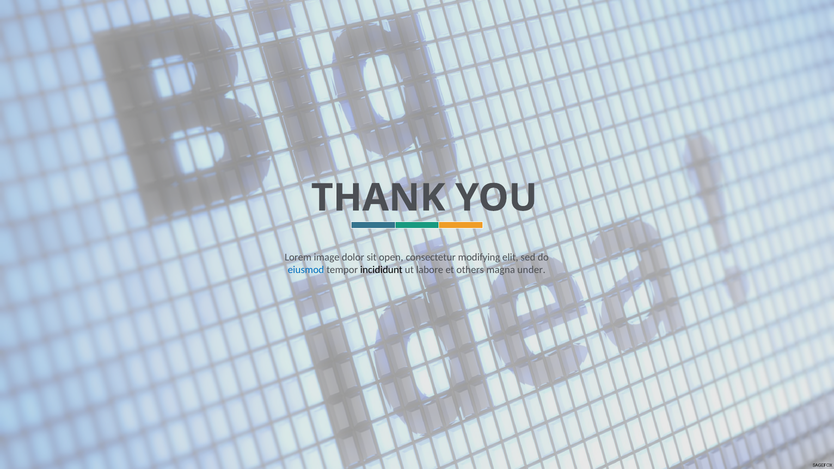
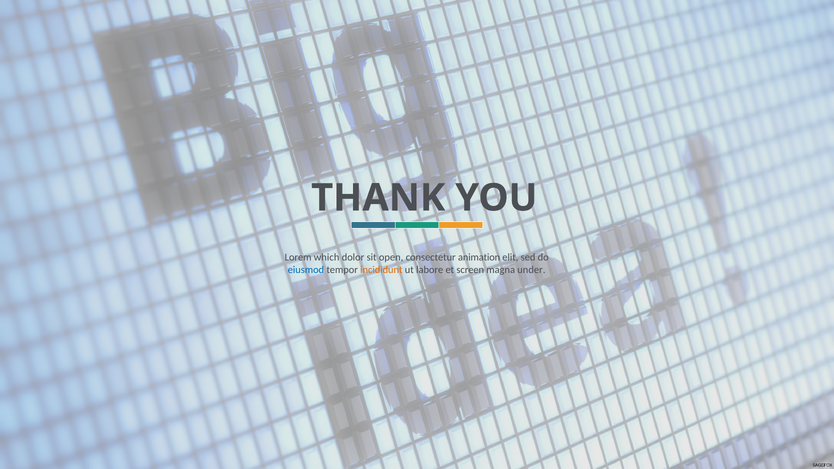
image: image -> which (327, 257)
modifying: modifying -> animation (479, 257)
incididunt colour: black -> orange (381, 270)
others: others -> screen (470, 270)
